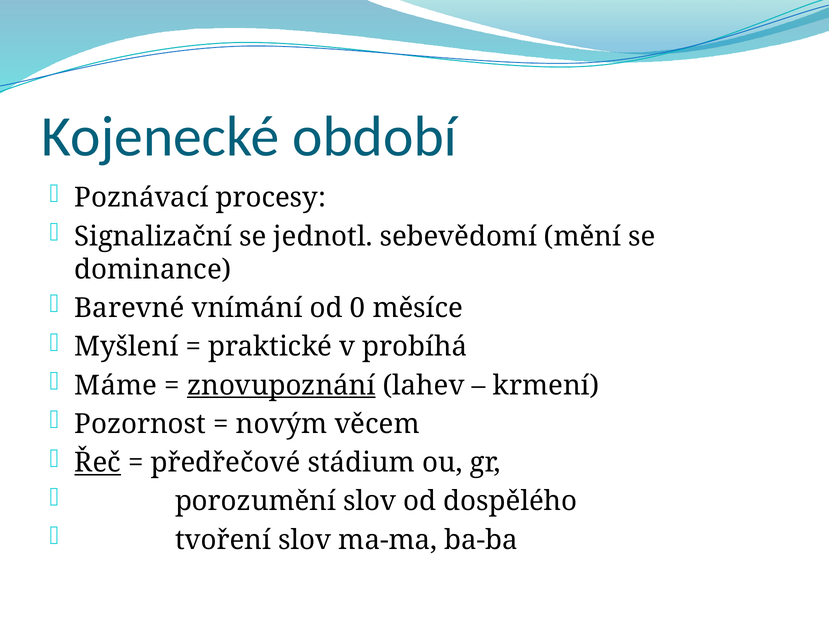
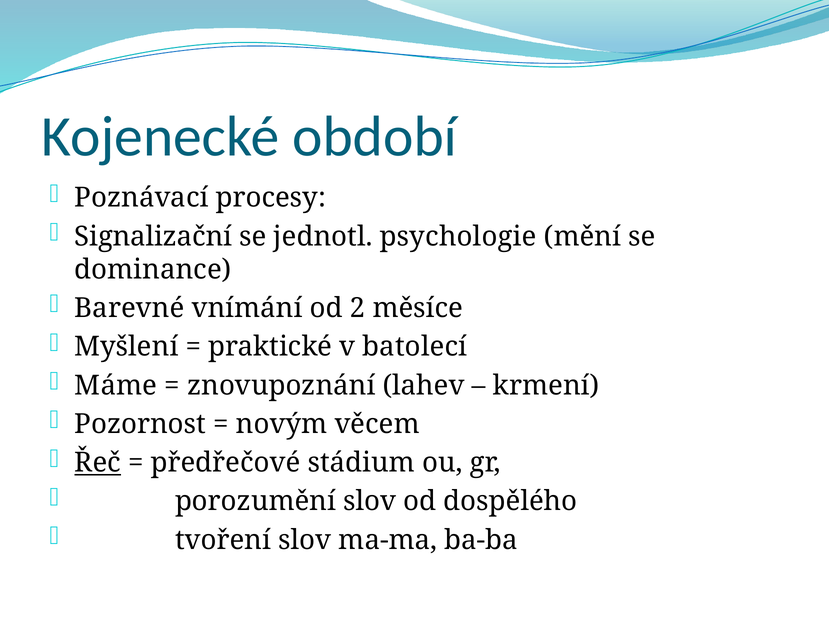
sebevědomí: sebevědomí -> psychologie (458, 237)
0: 0 -> 2 (358, 309)
probíhá: probíhá -> batolecí (415, 347)
znovupoznání underline: present -> none (281, 386)
